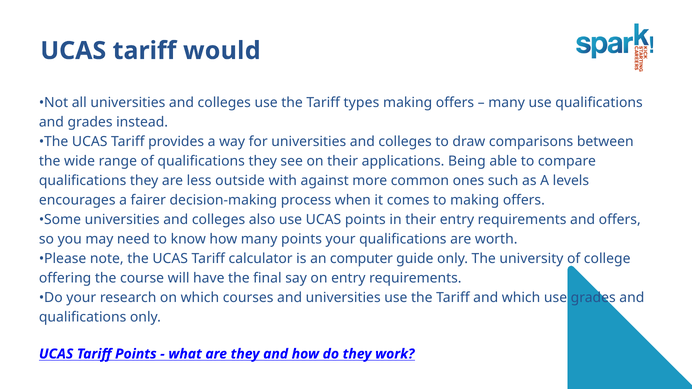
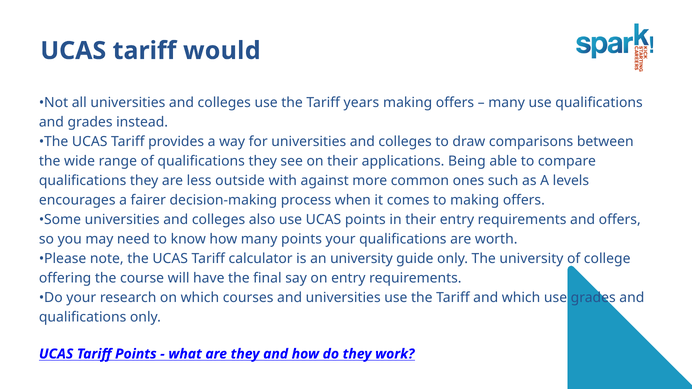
types: types -> years (361, 103)
an computer: computer -> university (361, 259)
